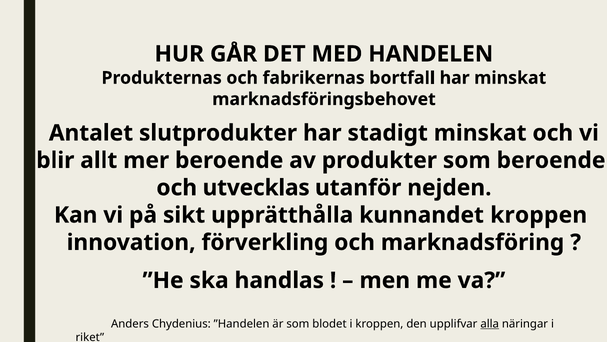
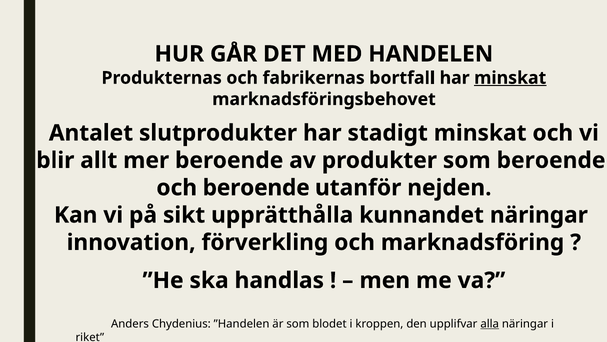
minskat underline: none -> present (510, 78)
och utvecklas: utvecklas -> beroende (256, 187)
kunnandet kroppen: kroppen -> näringar (539, 215)
